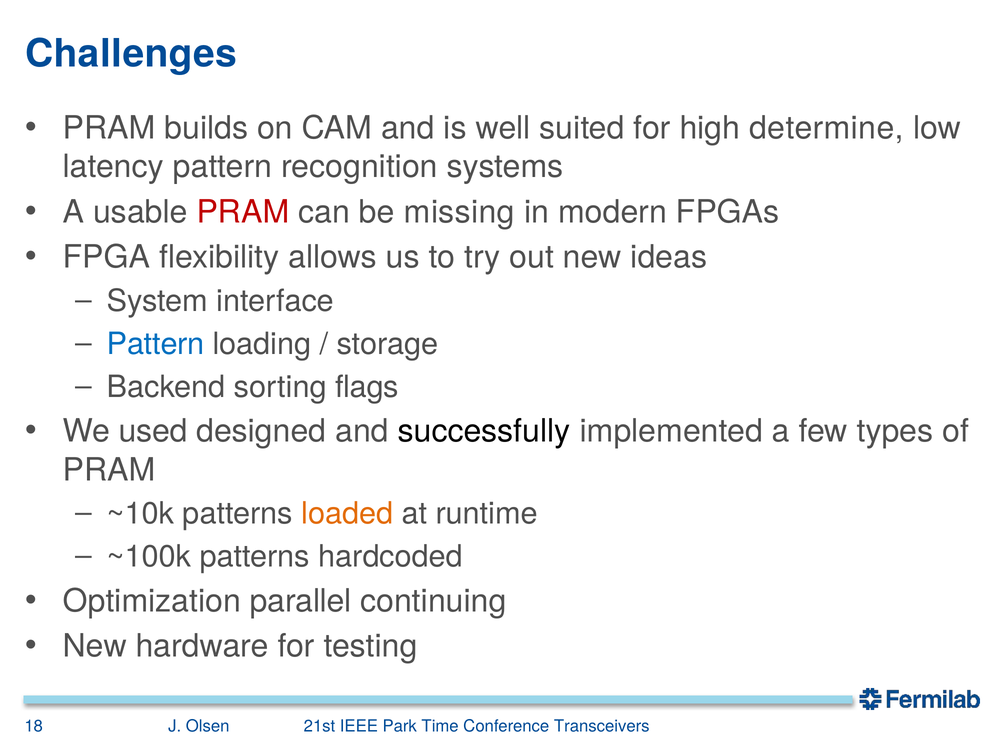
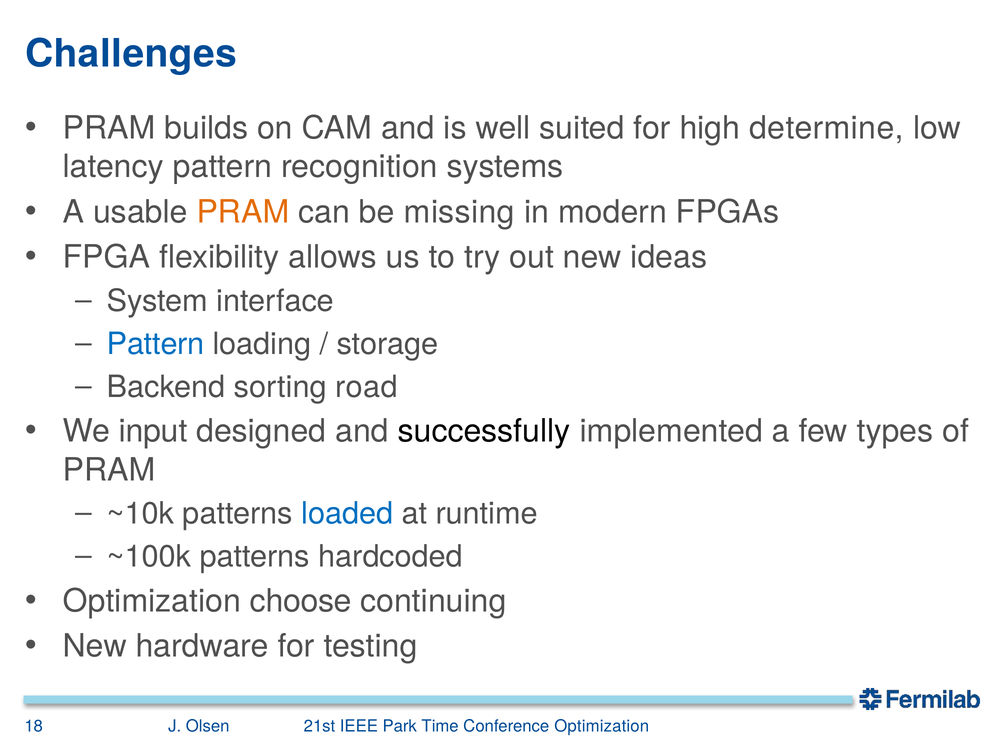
PRAM colour: red -> orange (243, 212)
flags: flags -> road (367, 387)
used: used -> input (153, 431)
loaded colour: orange -> blue (347, 513)
parallel: parallel -> choose (301, 601)
Conference Transceivers: Transceivers -> Optimization (602, 726)
